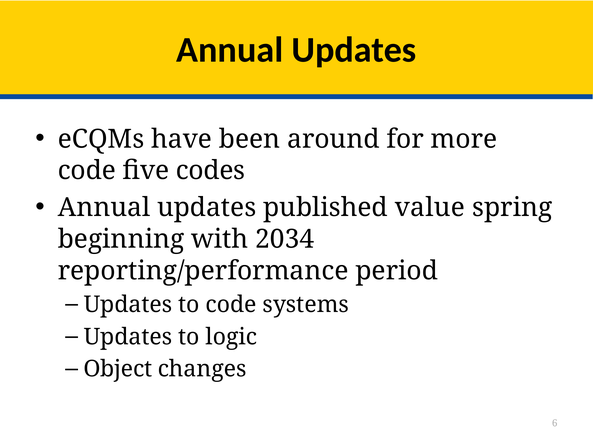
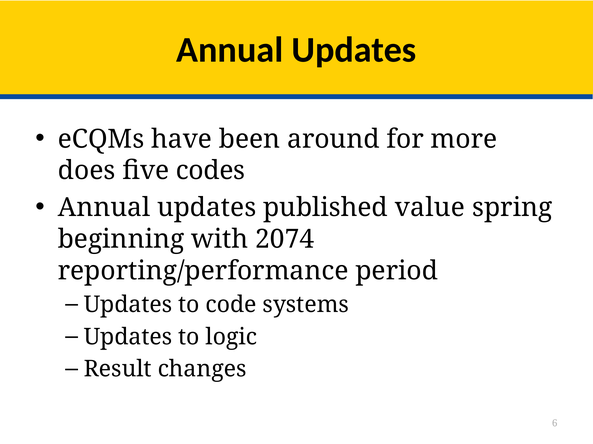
code: code -> does (87, 171)
2034: 2034 -> 2074 (285, 239)
Object: Object -> Result (118, 370)
